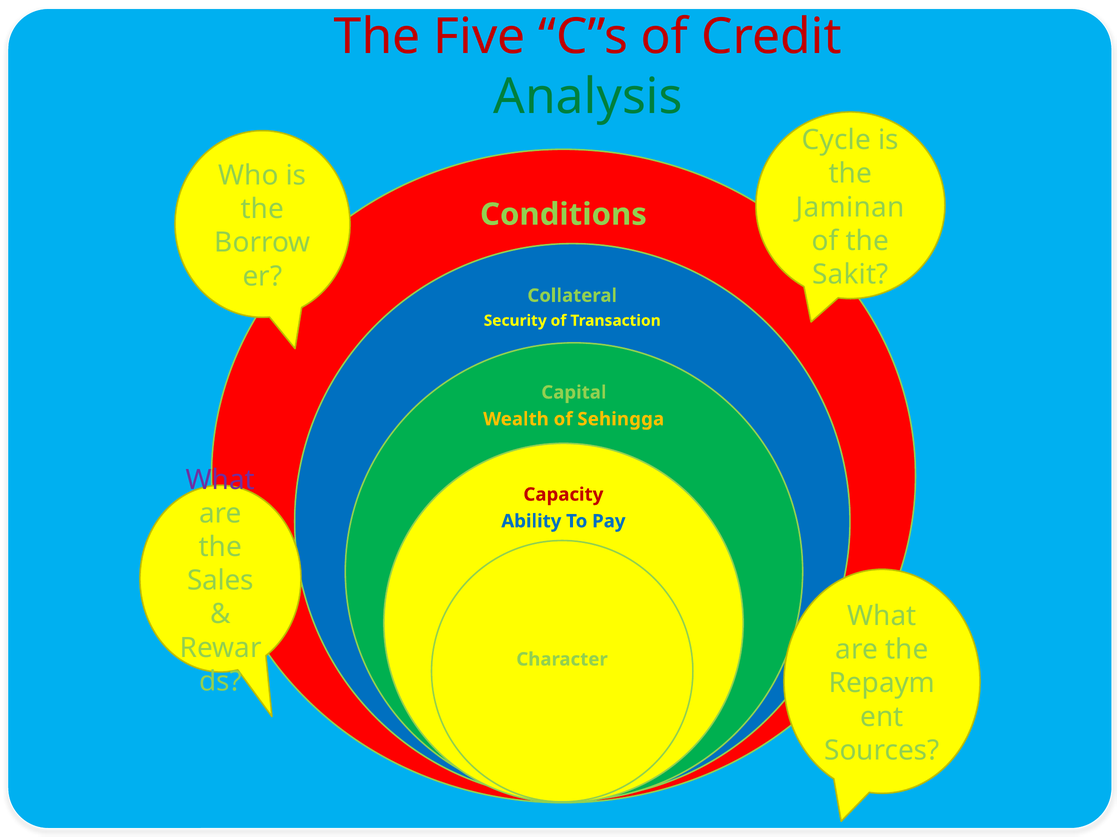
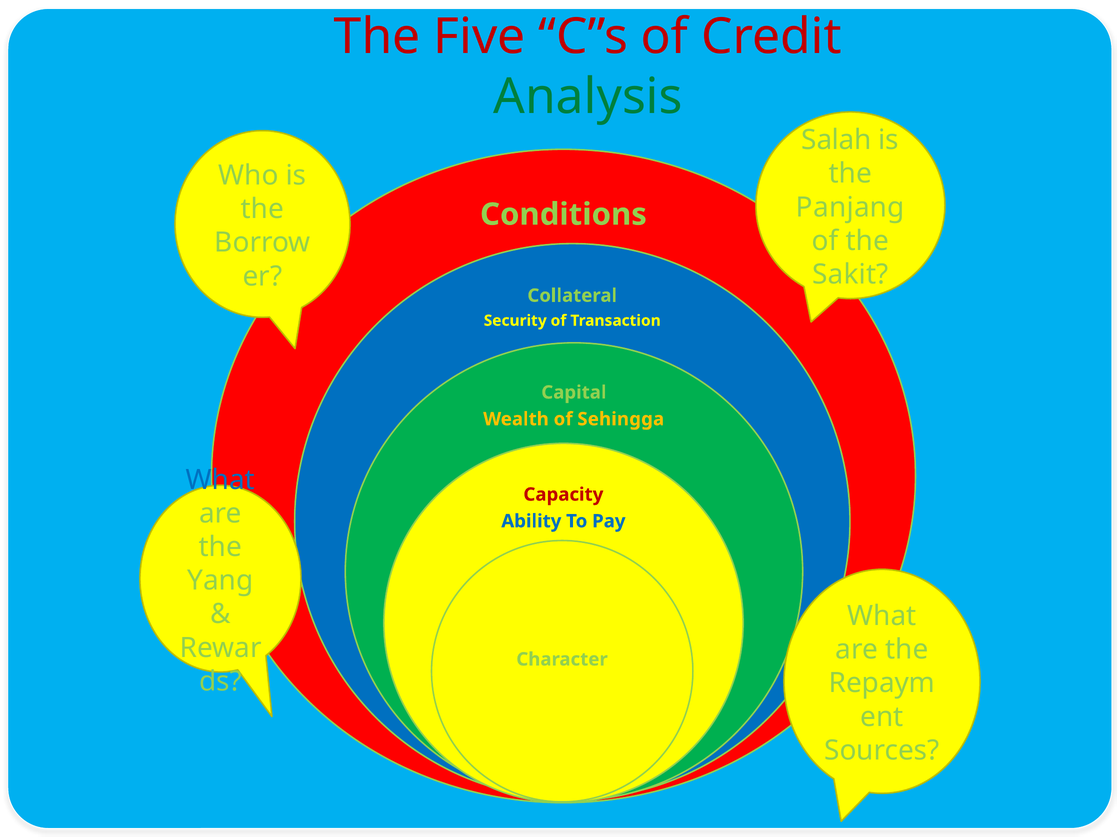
Cycle: Cycle -> Salah (837, 140)
Jaminan: Jaminan -> Panjang (850, 207)
What colour: purple -> blue (220, 480)
Sales: Sales -> Yang (220, 581)
